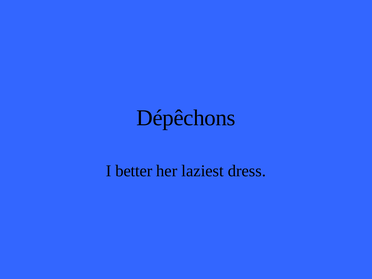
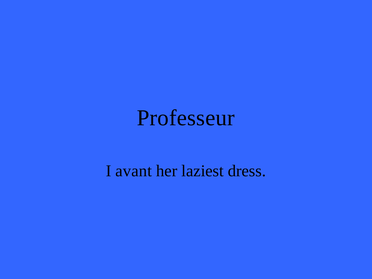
Dépêchons: Dépêchons -> Professeur (186, 118)
better: better -> avant (134, 171)
